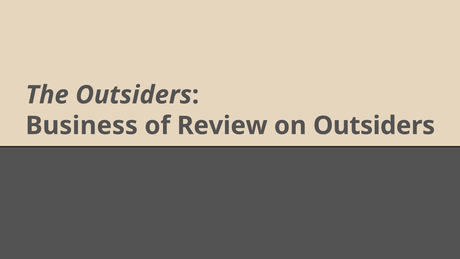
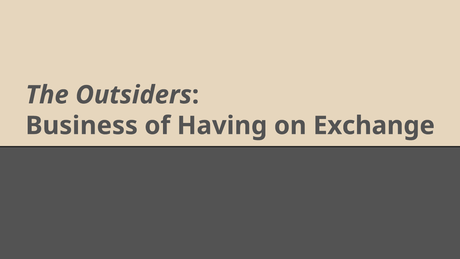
Review: Review -> Having (222, 126)
on Outsiders: Outsiders -> Exchange (374, 126)
